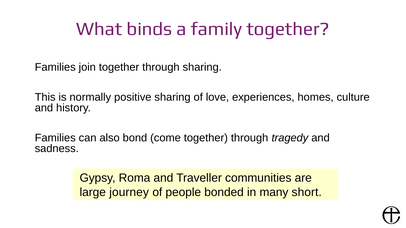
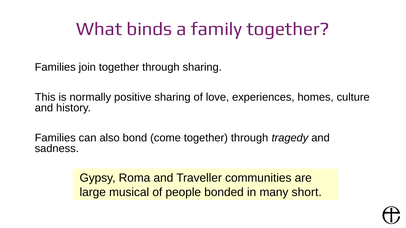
journey: journey -> musical (129, 193)
